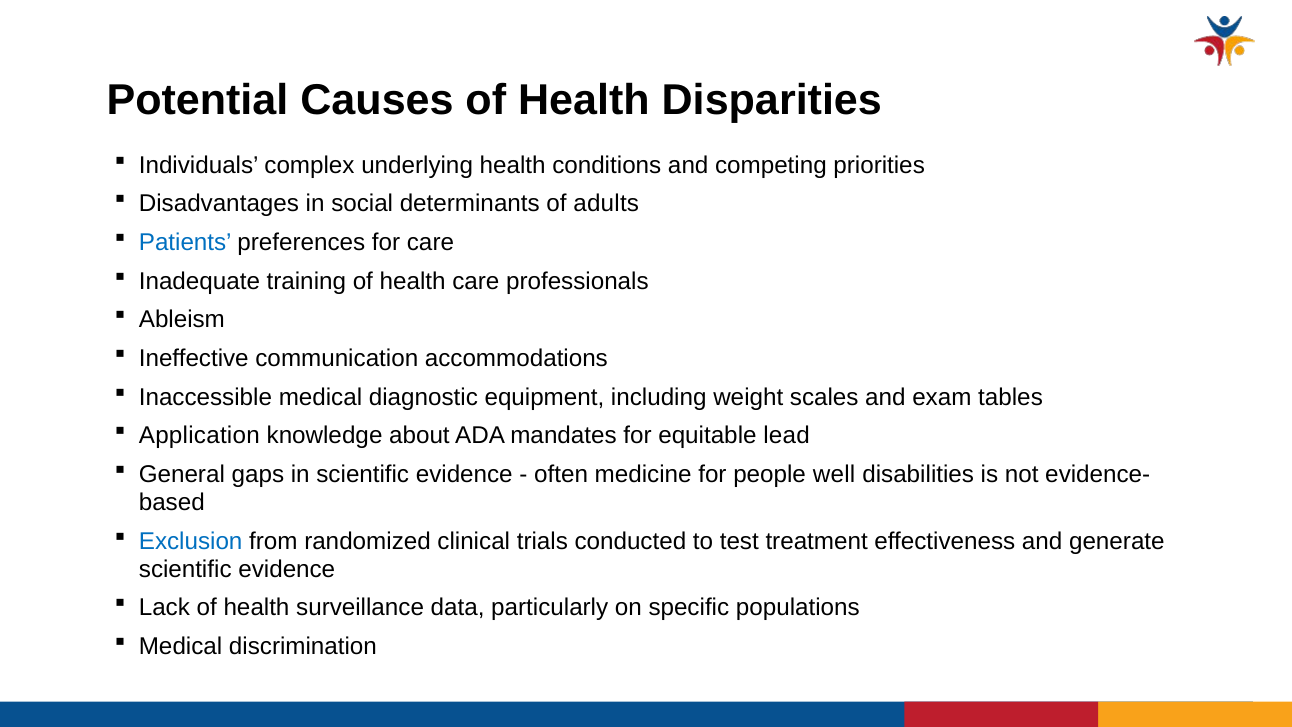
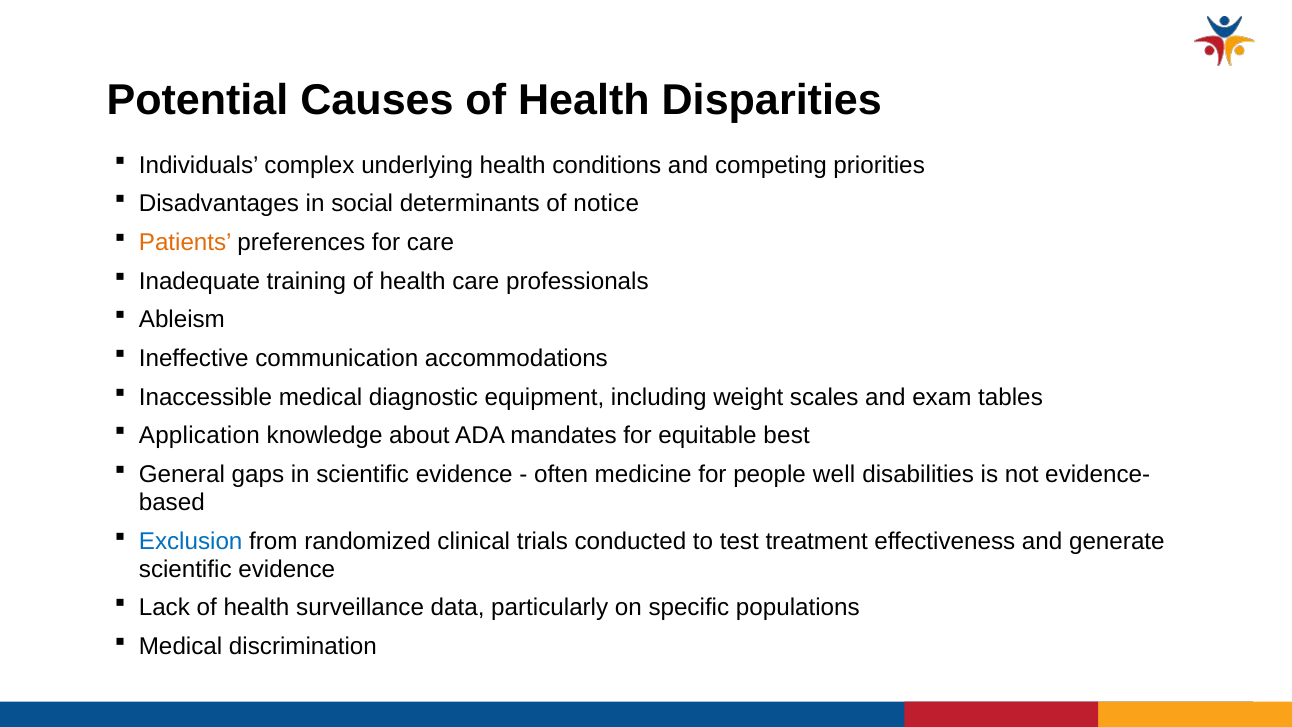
adults: adults -> notice (606, 204)
Patients colour: blue -> orange (185, 243)
lead: lead -> best (787, 436)
